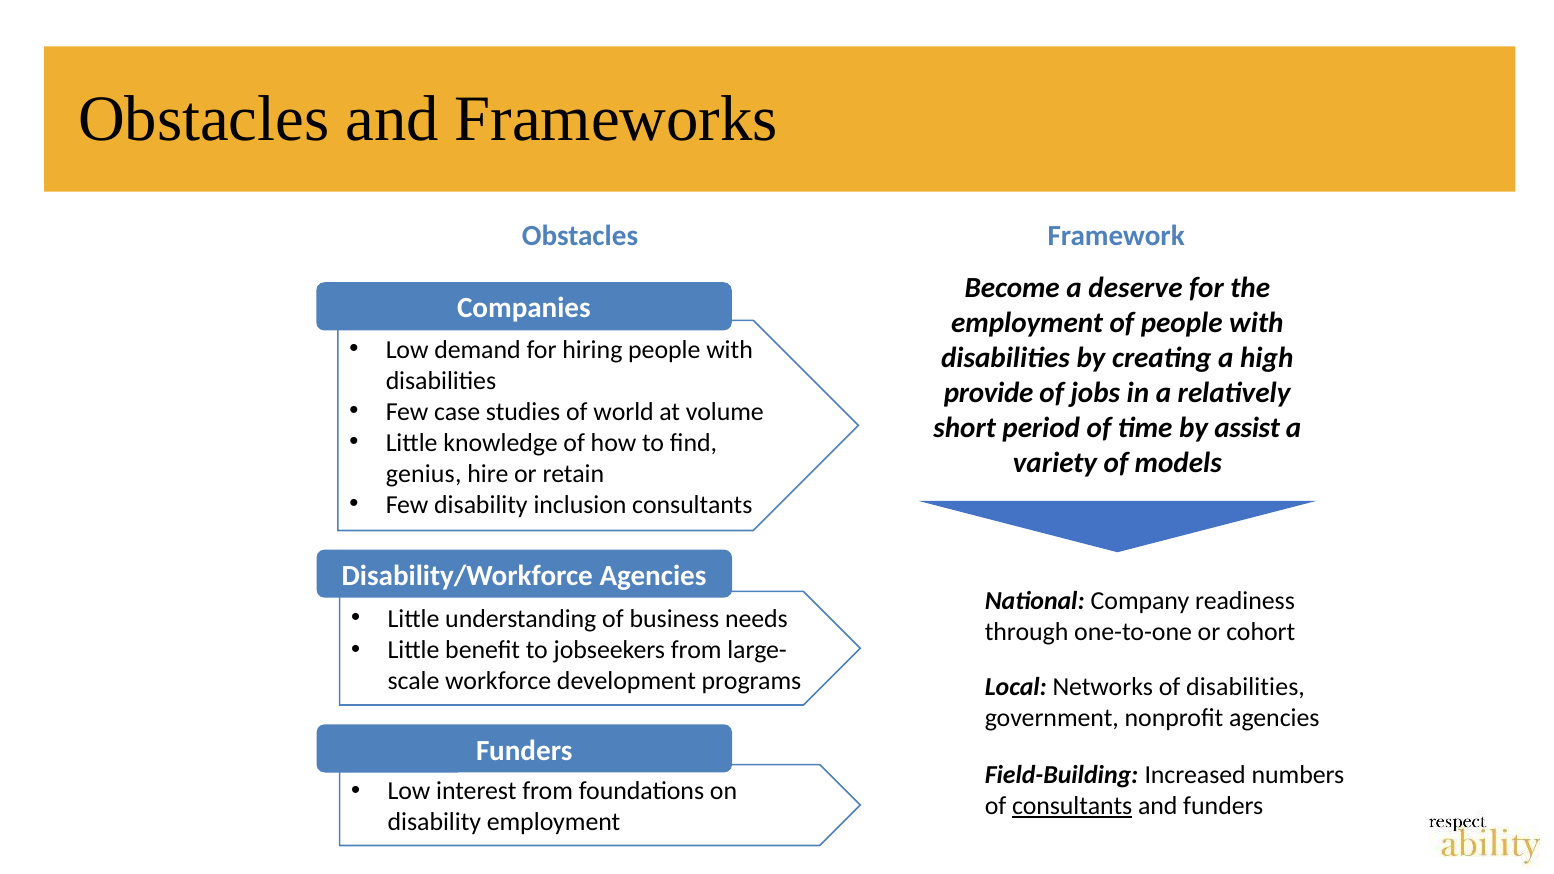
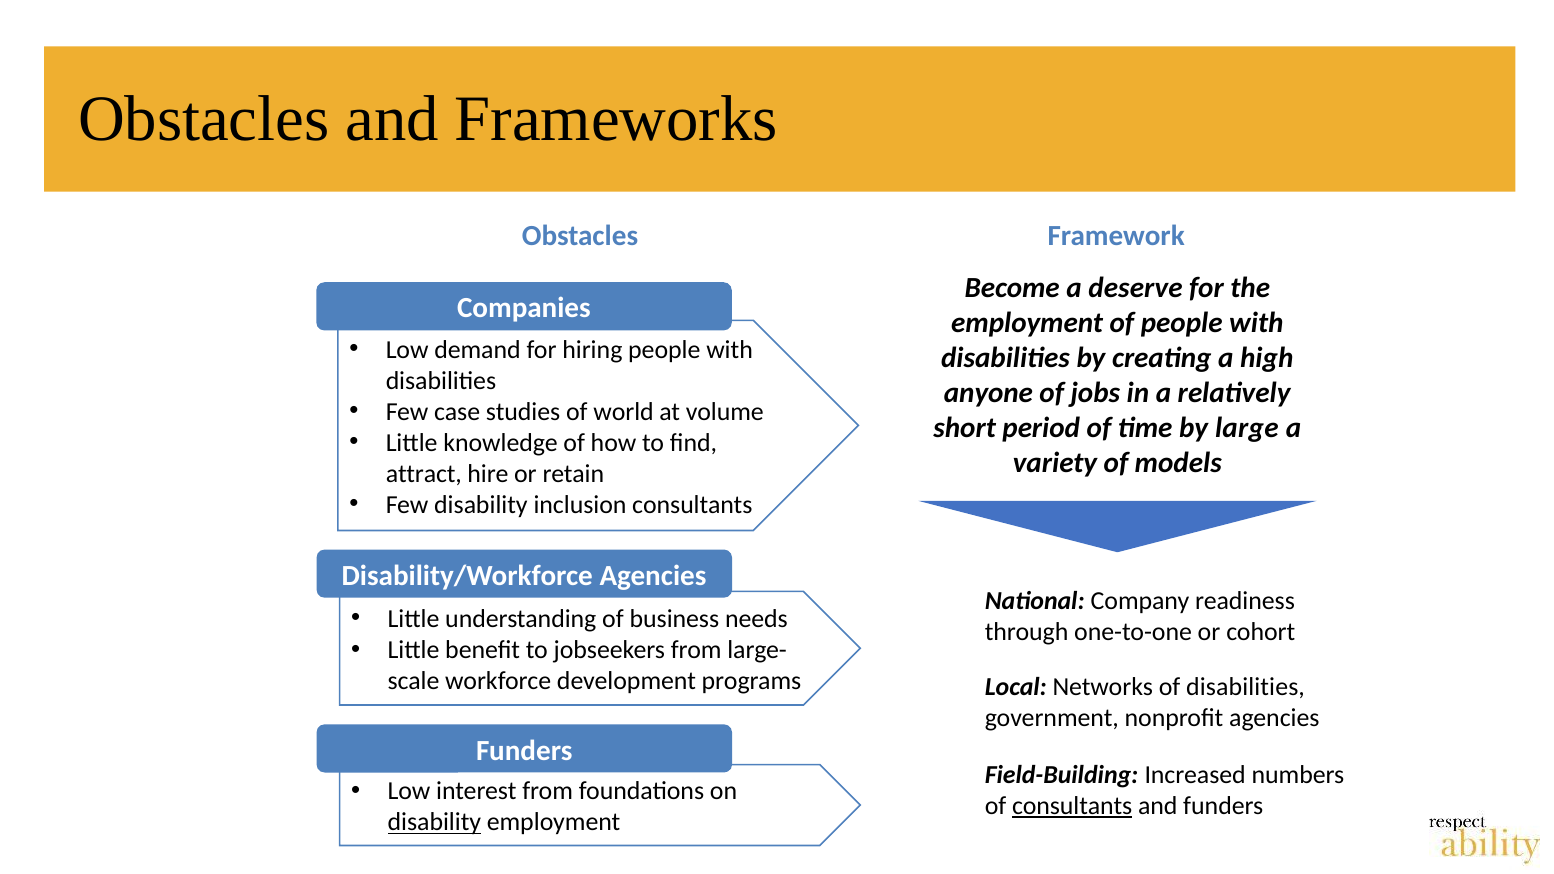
provide: provide -> anyone (988, 393)
assist: assist -> large (1247, 428)
genius: genius -> attract (424, 474)
disability underline: none -> present (434, 822)
